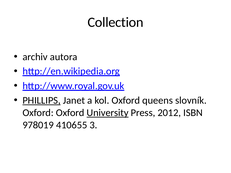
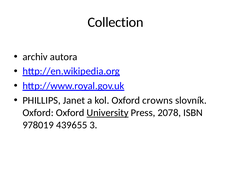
PHILLIPS underline: present -> none (42, 101)
queens: queens -> crowns (158, 101)
2012: 2012 -> 2078 (169, 113)
410655: 410655 -> 439655 (72, 125)
